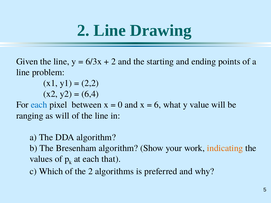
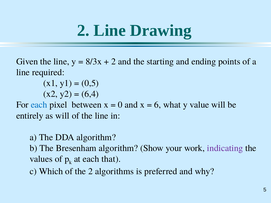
6/3x: 6/3x -> 8/3x (94, 62)
problem: problem -> required (48, 72)
2,2: 2,2 -> 0,5 (90, 83)
ranging: ranging -> entirely (30, 116)
indicating colour: orange -> purple (225, 148)
